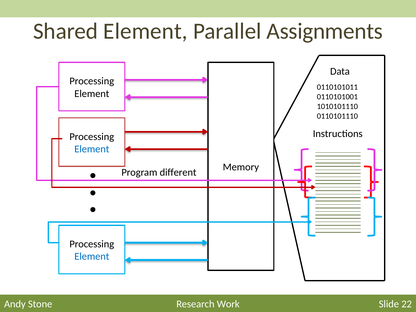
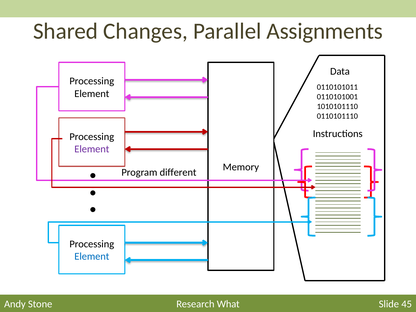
Shared Element: Element -> Changes (146, 31)
Element colour: blue -> purple (92, 149)
22: 22 -> 45 (407, 304)
Work: Work -> What (228, 304)
